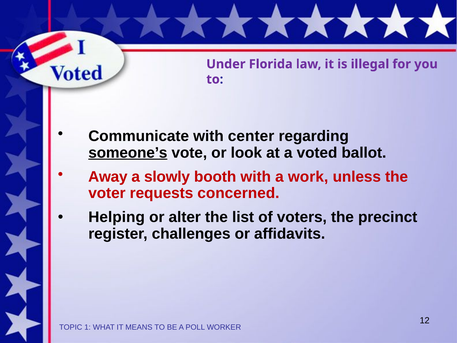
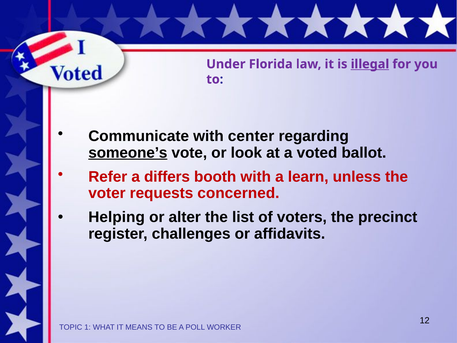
illegal underline: none -> present (370, 64)
Away: Away -> Refer (108, 177)
slowly: slowly -> differs (167, 177)
work: work -> learn (308, 177)
